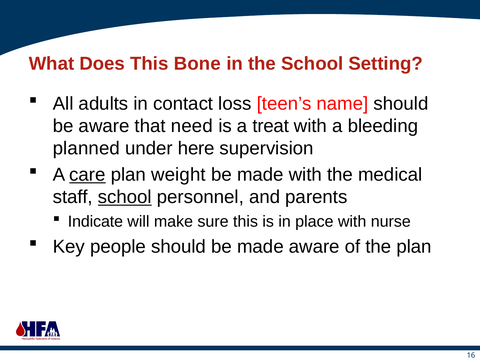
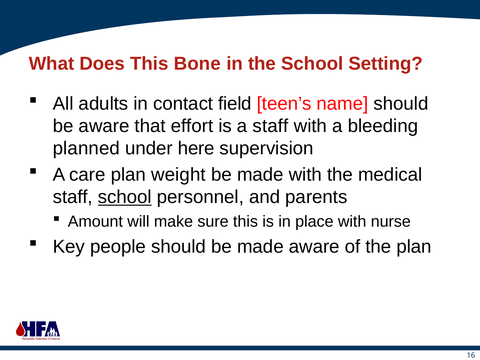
loss: loss -> field (235, 104)
need: need -> effort (192, 126)
a treat: treat -> staff (271, 126)
care underline: present -> none (87, 175)
Indicate: Indicate -> Amount (95, 222)
